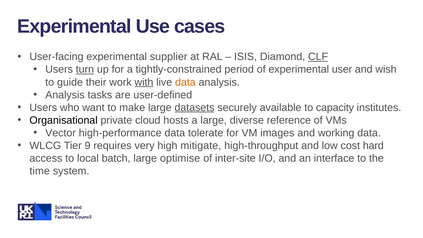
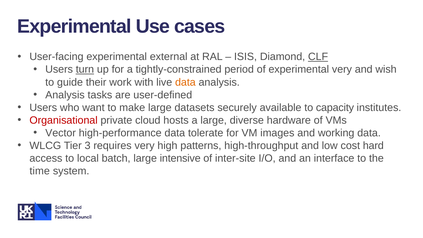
supplier: supplier -> external (169, 57)
experimental user: user -> very (342, 69)
with underline: present -> none (144, 82)
datasets underline: present -> none (194, 108)
Organisational colour: black -> red (64, 120)
reference: reference -> hardware (289, 120)
9: 9 -> 3 (88, 146)
mitigate: mitigate -> patterns (201, 146)
optimise: optimise -> intensive (180, 158)
